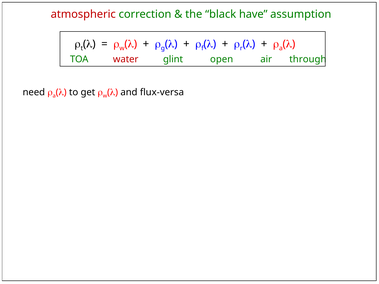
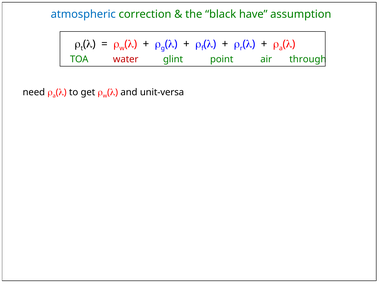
atmospheric colour: red -> blue (83, 14)
open: open -> point (222, 59)
flux-versa: flux-versa -> unit-versa (162, 92)
